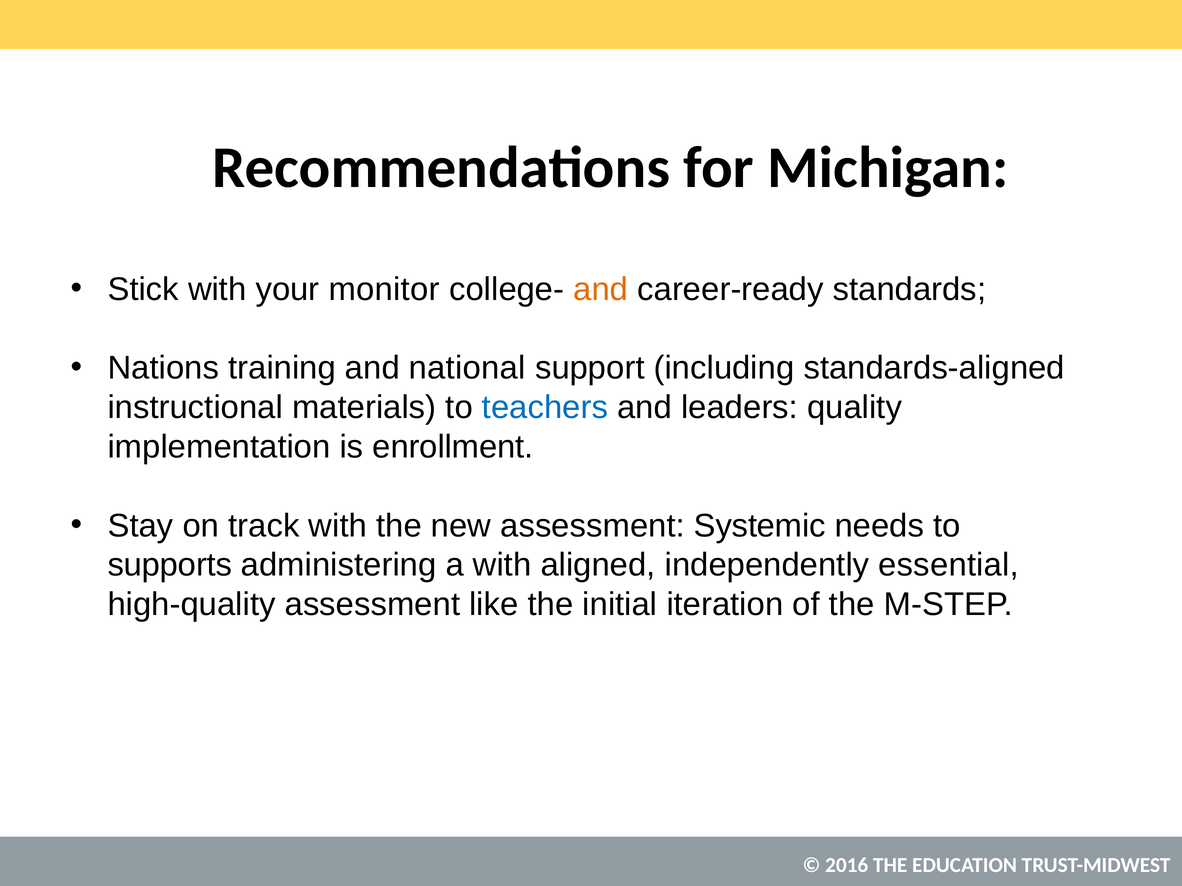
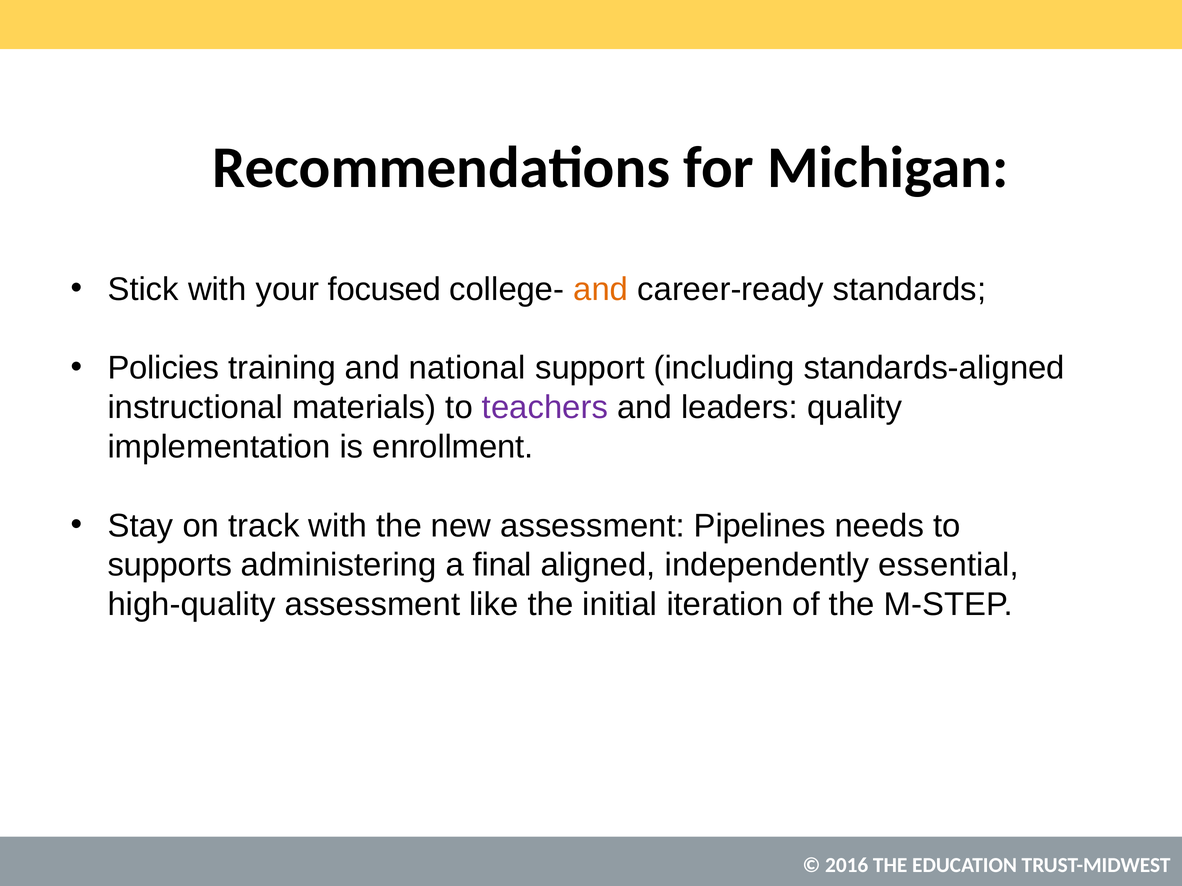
monitor: monitor -> focused (384, 289)
Nations: Nations -> Policies (163, 368)
teachers colour: blue -> purple (545, 408)
Systemic: Systemic -> Pipelines (760, 526)
a with: with -> final (502, 565)
